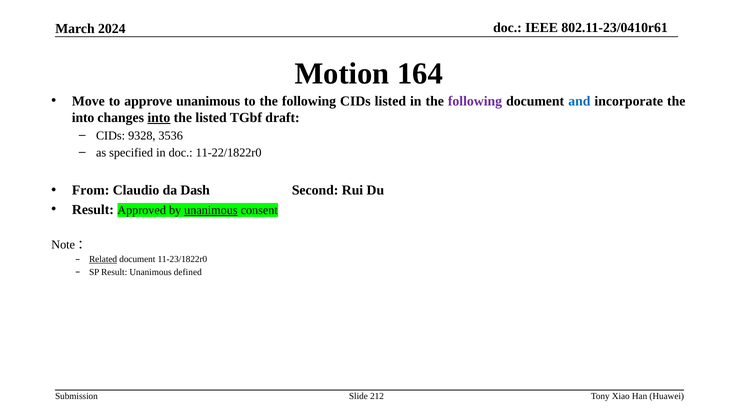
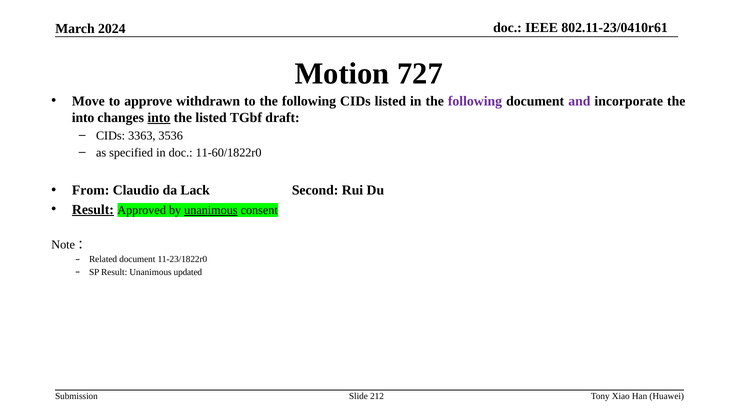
164: 164 -> 727 (420, 74)
approve unanimous: unanimous -> withdrawn (208, 101)
and colour: blue -> purple (579, 101)
9328: 9328 -> 3363 (142, 135)
11-22/1822r0: 11-22/1822r0 -> 11-60/1822r0 (229, 152)
Dash: Dash -> Lack (195, 190)
Result underline: none -> present (93, 209)
Related underline: present -> none (103, 259)
defined: defined -> updated (188, 272)
